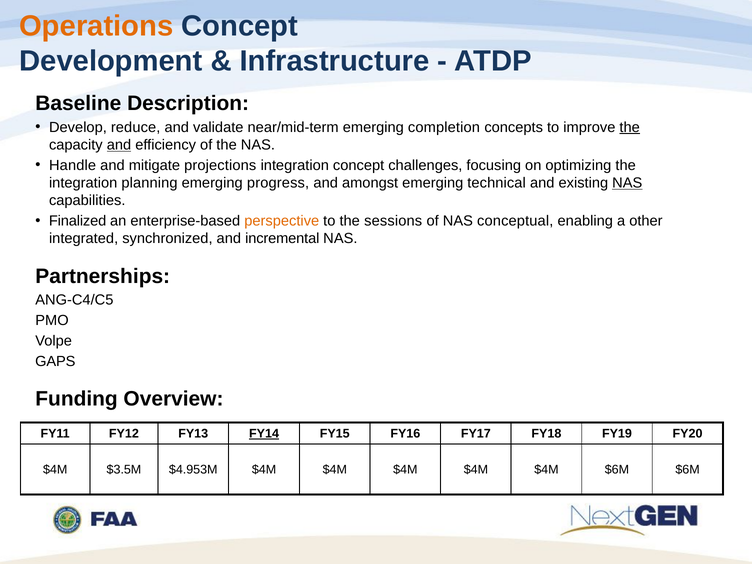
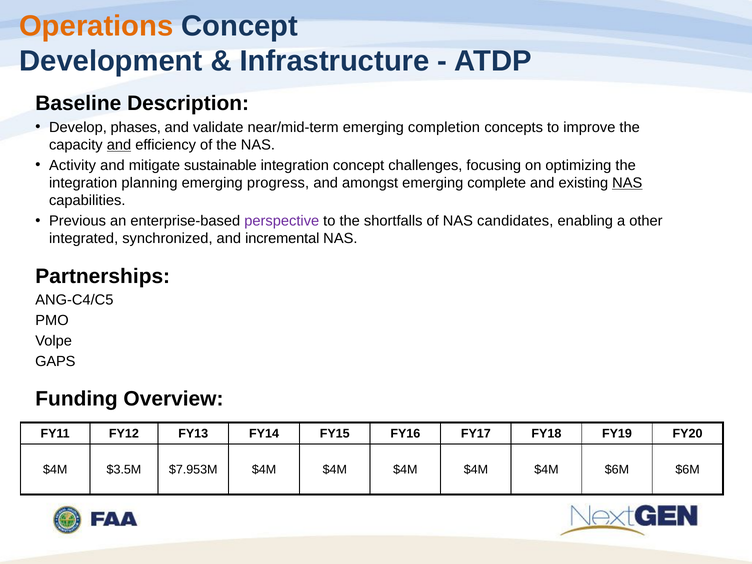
reduce: reduce -> phases (136, 127)
the underline: present -> none (630, 127)
Handle: Handle -> Activity (73, 165)
projections: projections -> sustainable (220, 165)
technical: technical -> complete (497, 183)
Finalized: Finalized -> Previous (78, 221)
perspective colour: orange -> purple (282, 221)
sessions: sessions -> shortfalls (393, 221)
conceptual: conceptual -> candidates (515, 221)
FY14 underline: present -> none (264, 434)
$4.953M: $4.953M -> $7.953M (193, 470)
